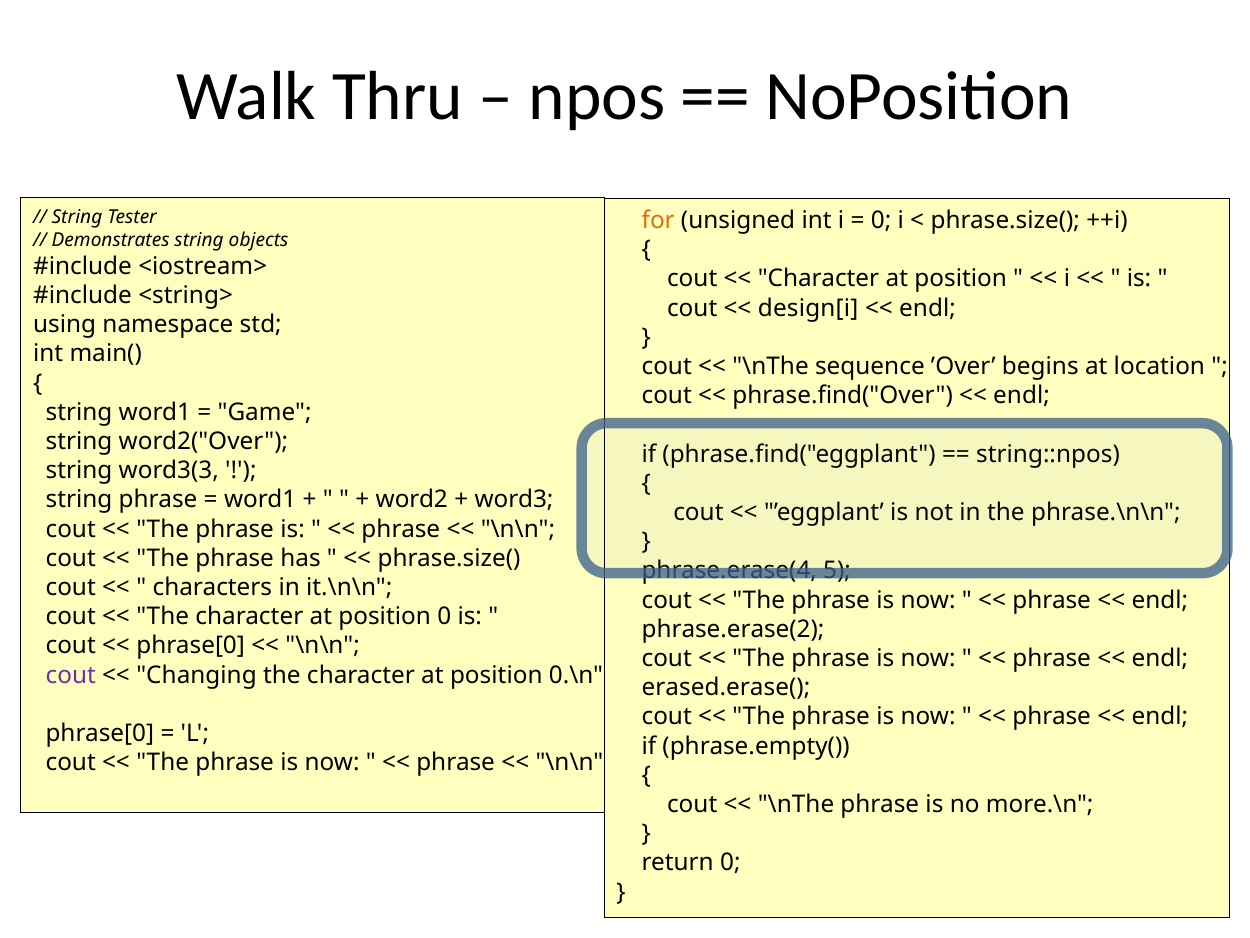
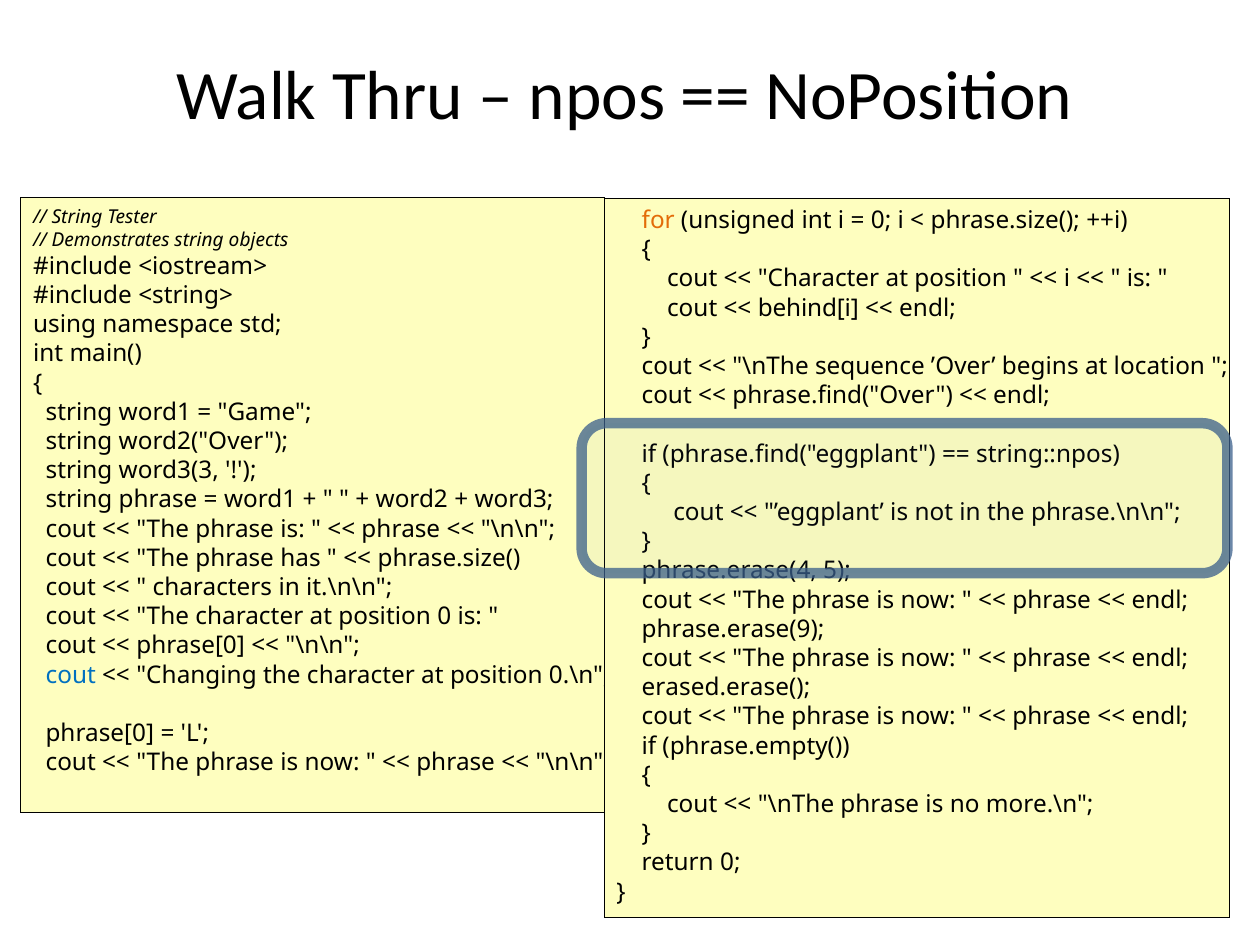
design[i: design[i -> behind[i (808, 308)
phrase.erase(2: phrase.erase(2 -> phrase.erase(9 (733, 629)
cout colour: purple -> blue (71, 675)
